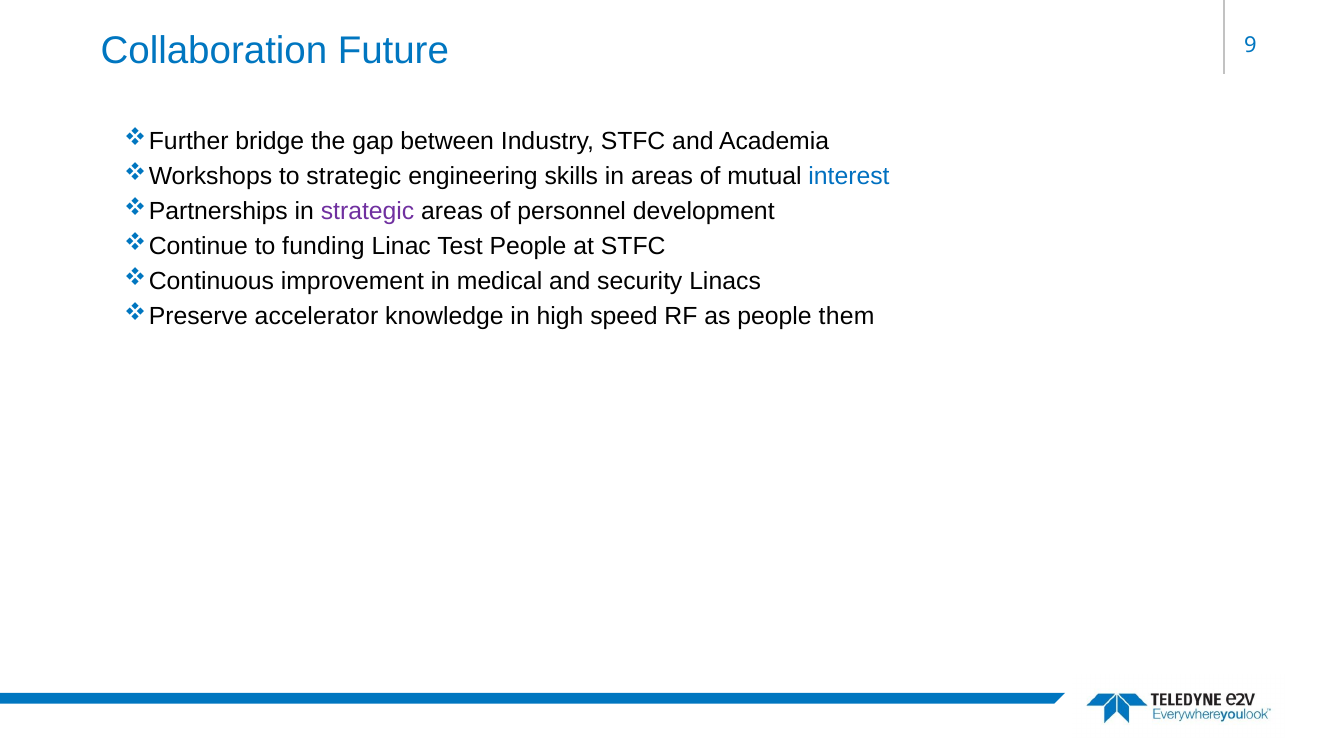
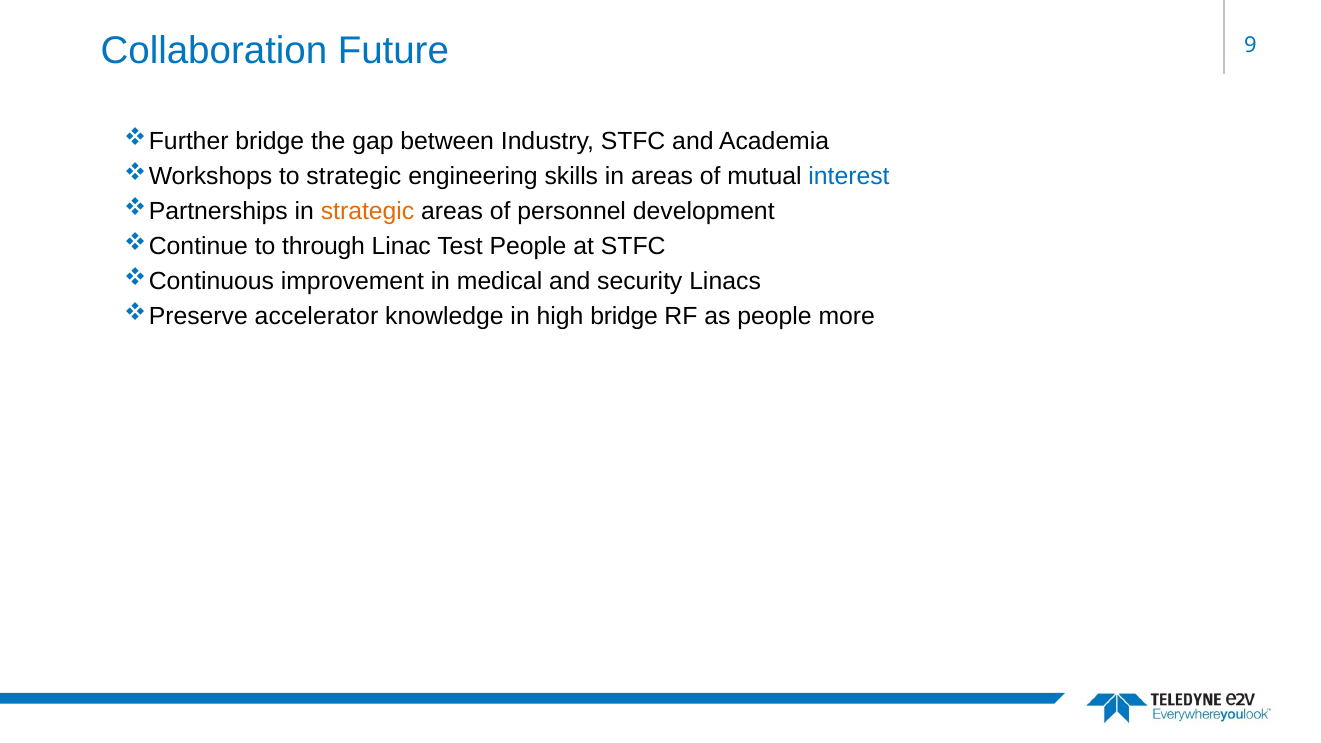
strategic colour: purple -> orange (368, 211)
funding: funding -> through (324, 246)
high speed: speed -> bridge (624, 316)
them: them -> more (847, 316)
